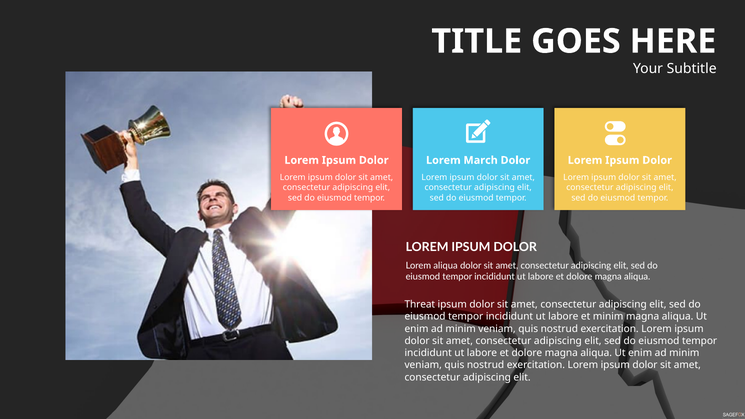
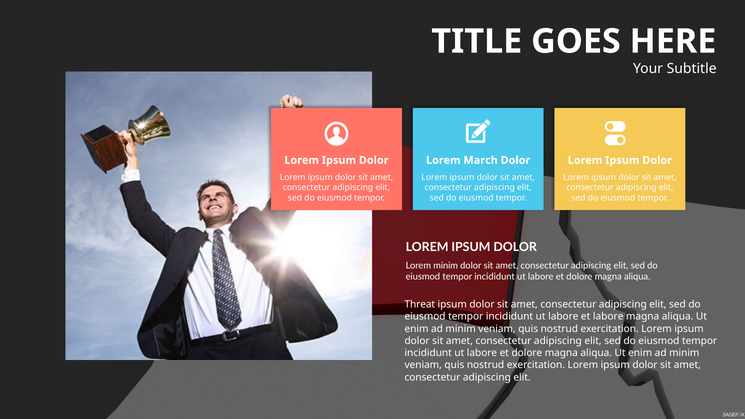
Lorem aliqua: aliqua -> minim (446, 266)
et minim: minim -> labore (608, 317)
